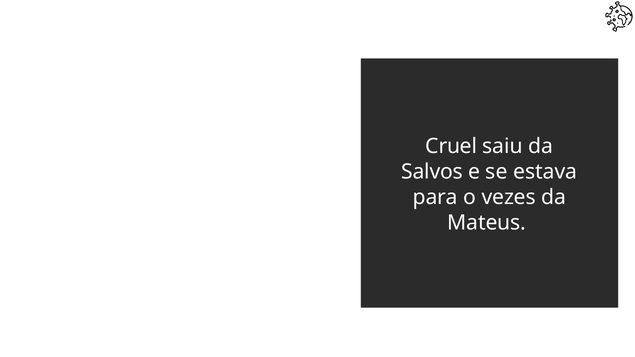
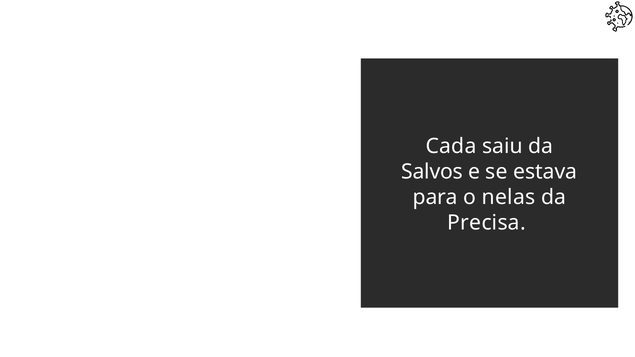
Cruel: Cruel -> Cada (451, 147)
vezes: vezes -> nelas (509, 197)
Mateus: Mateus -> Precisa (487, 223)
